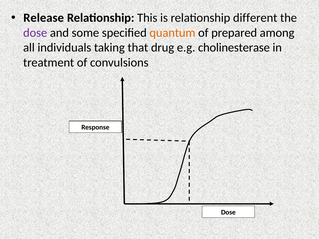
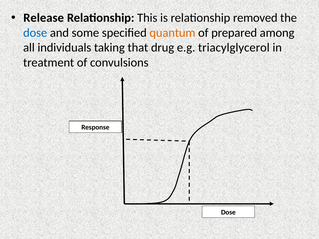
different: different -> removed (255, 18)
dose colour: purple -> blue (35, 33)
cholinesterase: cholinesterase -> triacylglycerol (234, 48)
